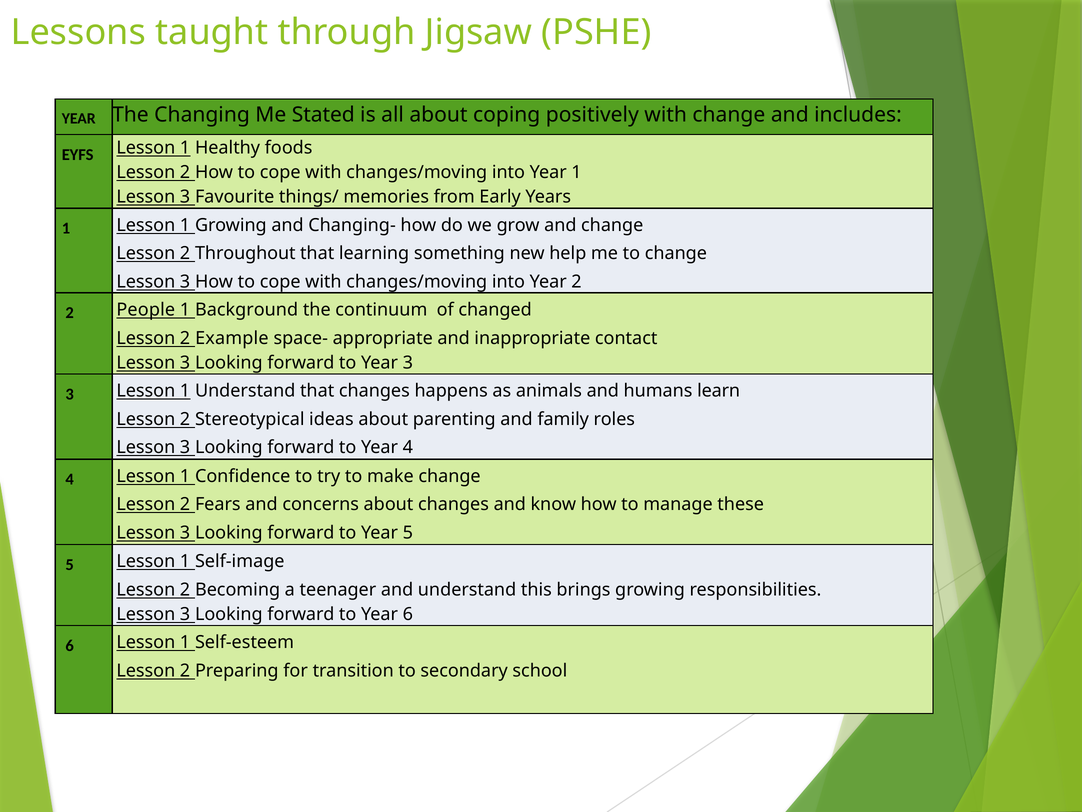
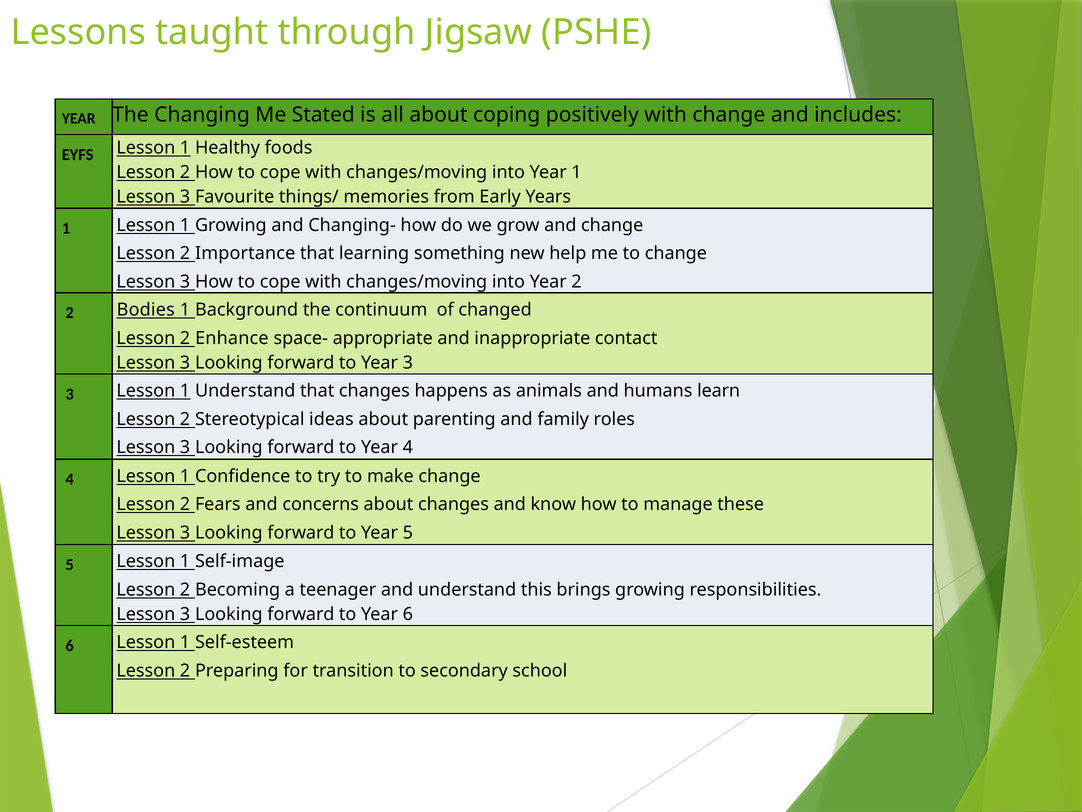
Throughout: Throughout -> Importance (245, 253)
People: People -> Bodies (146, 310)
Example: Example -> Enhance (232, 338)
